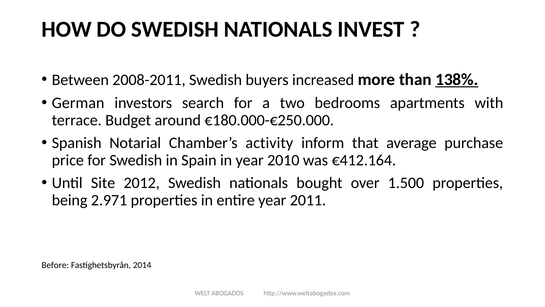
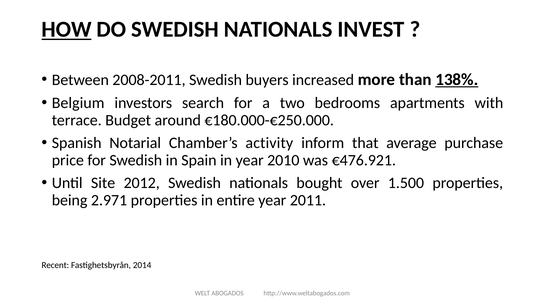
HOW underline: none -> present (67, 29)
German: German -> Belgium (78, 103)
€412.164: €412.164 -> €476.921 (364, 160)
Before: Before -> Recent (55, 265)
